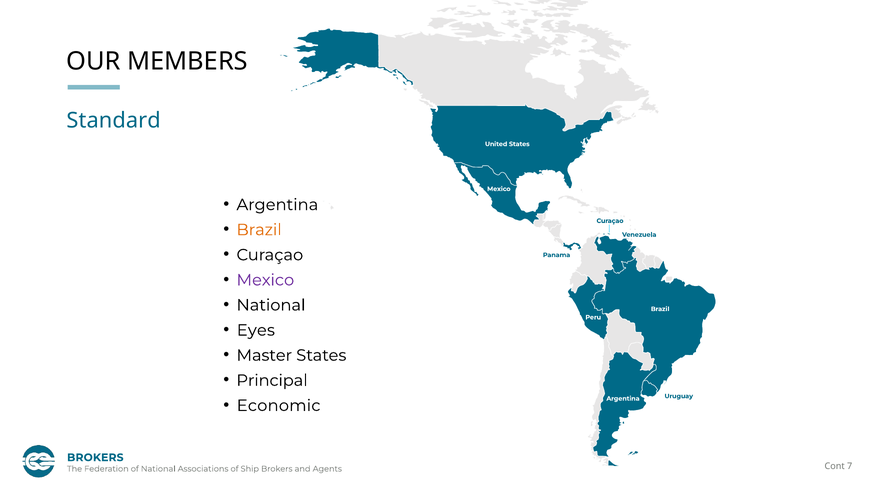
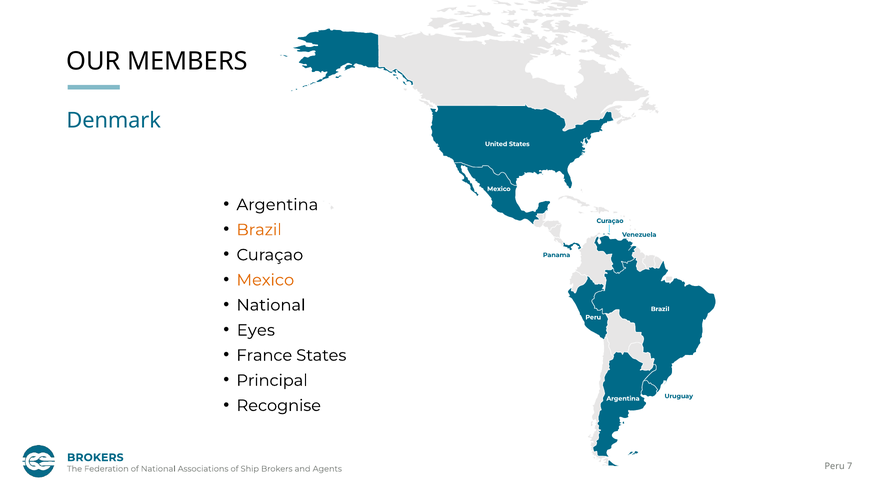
Standard: Standard -> Denmark (114, 120)
Mexico colour: purple -> orange (265, 280)
Master: Master -> France (264, 355)
Economic: Economic -> Recognise (279, 405)
Agents Cont: Cont -> Peru (835, 466)
